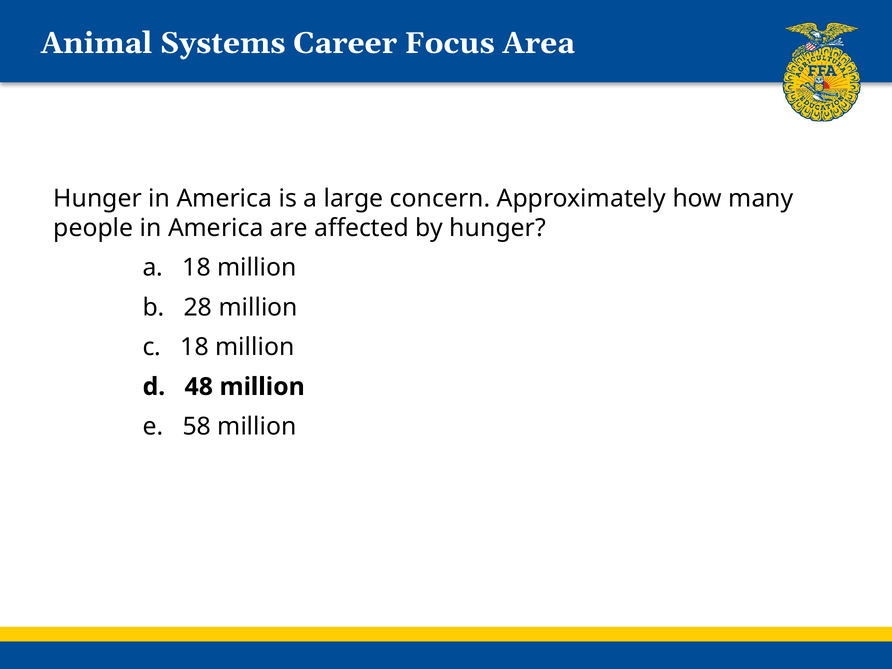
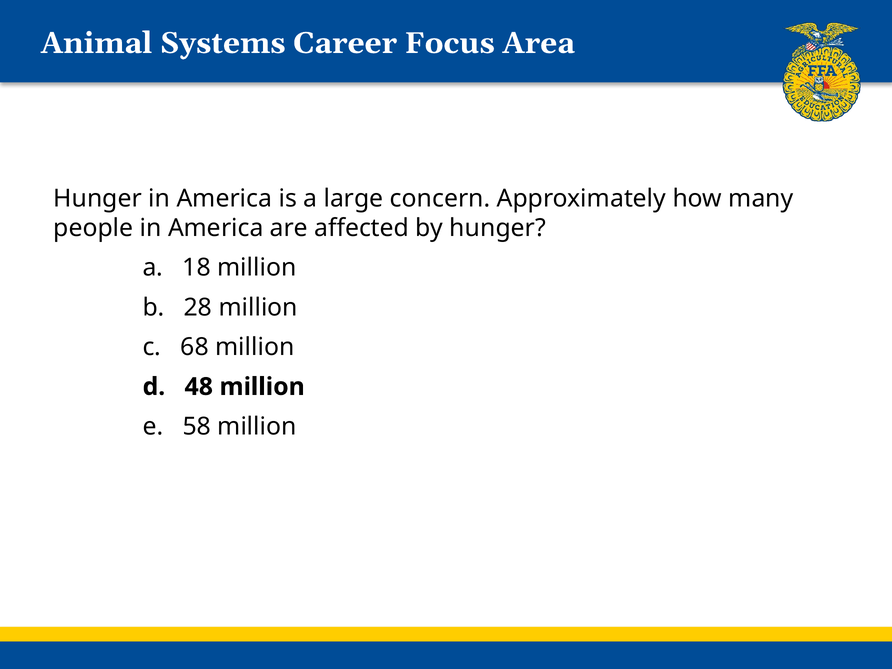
c 18: 18 -> 68 (195, 347)
